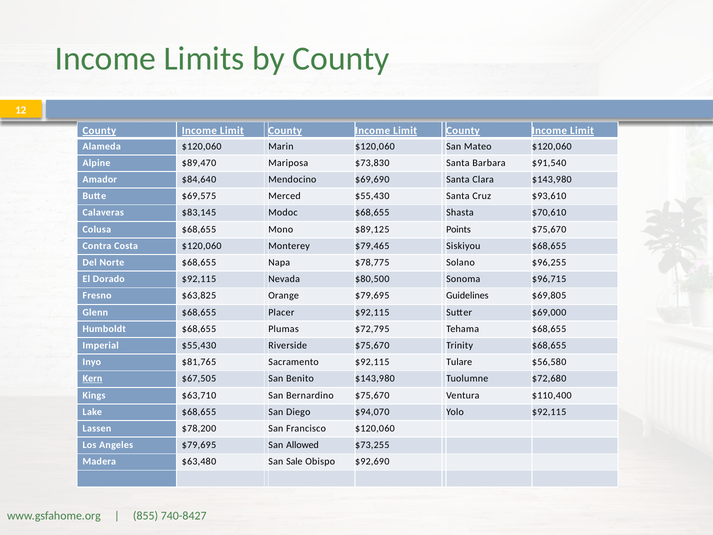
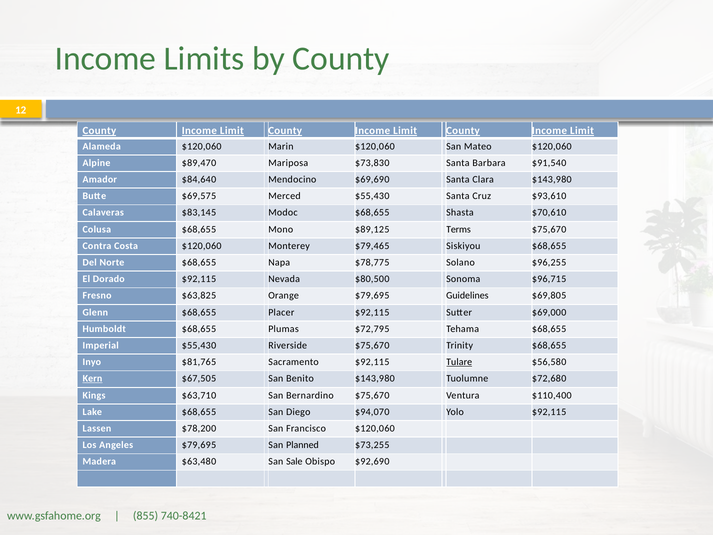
Points: Points -> Terms (458, 229)
Tulare underline: none -> present (459, 362)
Allowed: Allowed -> Planned (302, 445)
740-8427: 740-8427 -> 740-8421 (184, 515)
